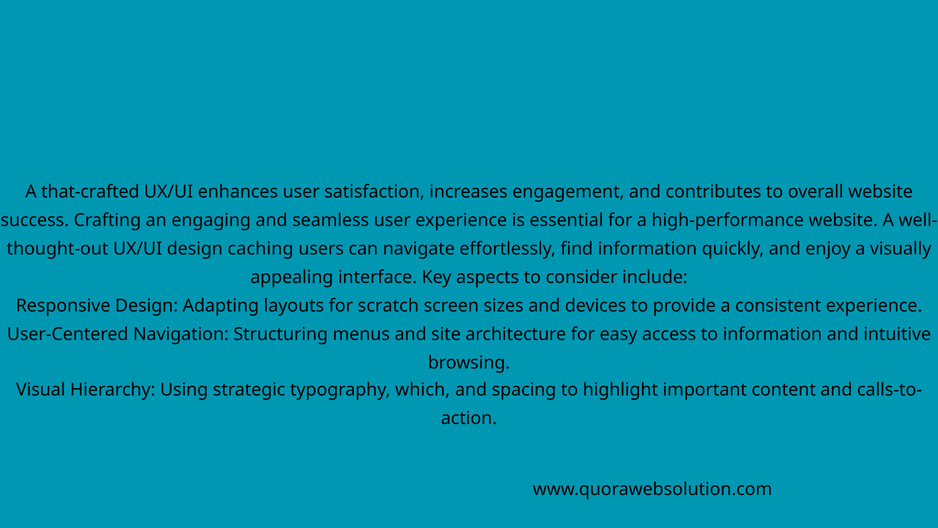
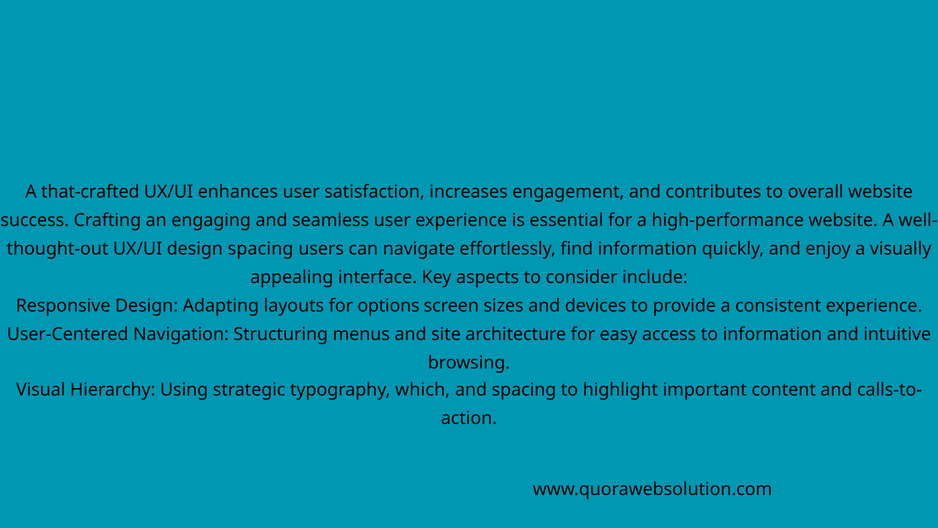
design caching: caching -> spacing (261, 249)
scratch: scratch -> options (388, 306)
